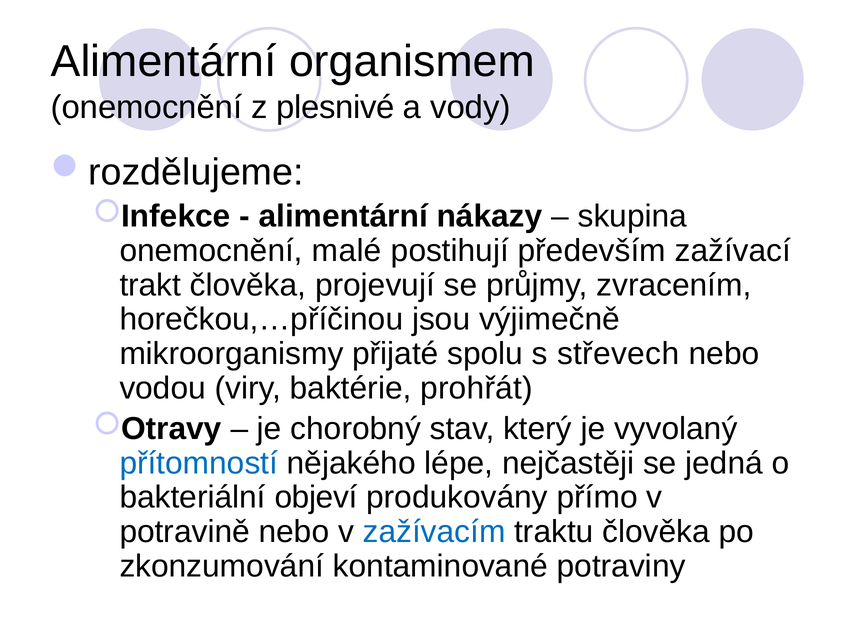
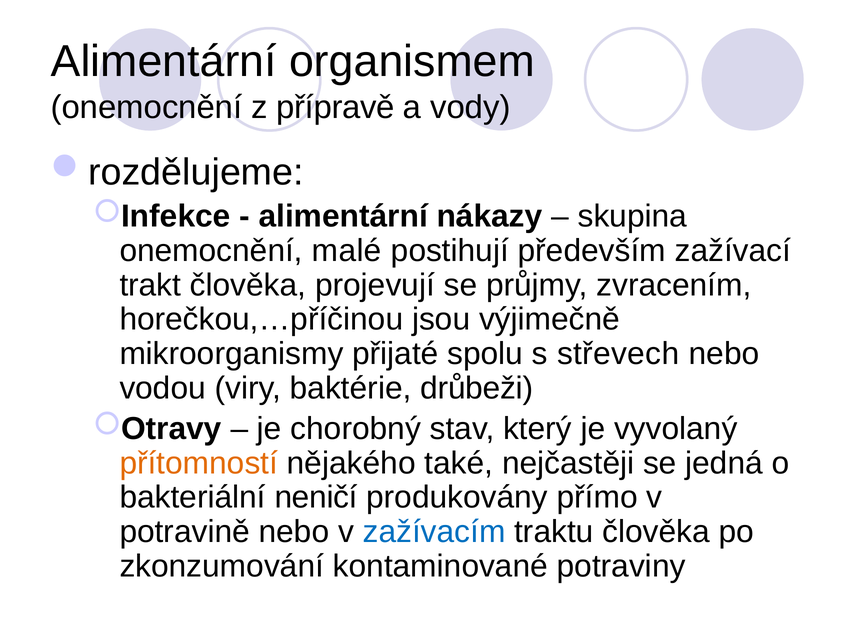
plesnivé: plesnivé -> přípravě (335, 107)
prohřát: prohřát -> drůbeži (477, 388)
přítomností colour: blue -> orange (199, 463)
lépe: lépe -> také (459, 463)
objeví: objeví -> neničí (316, 497)
